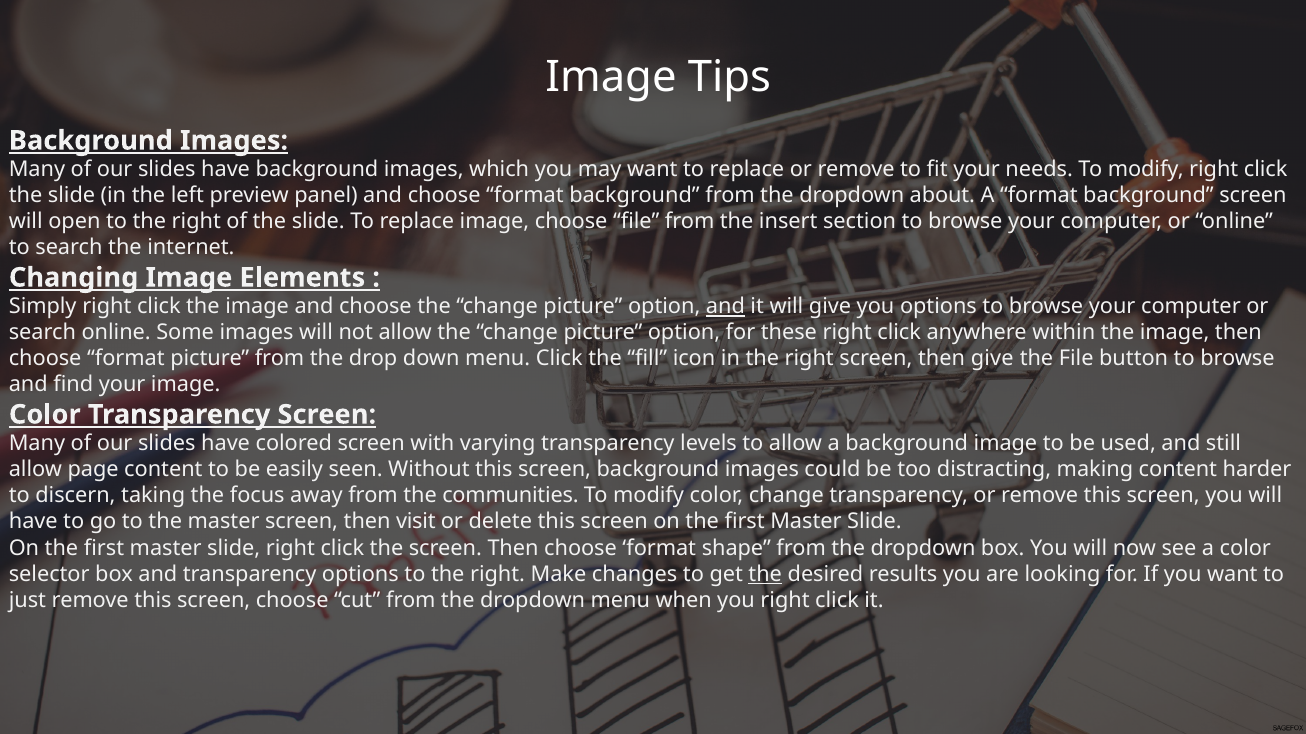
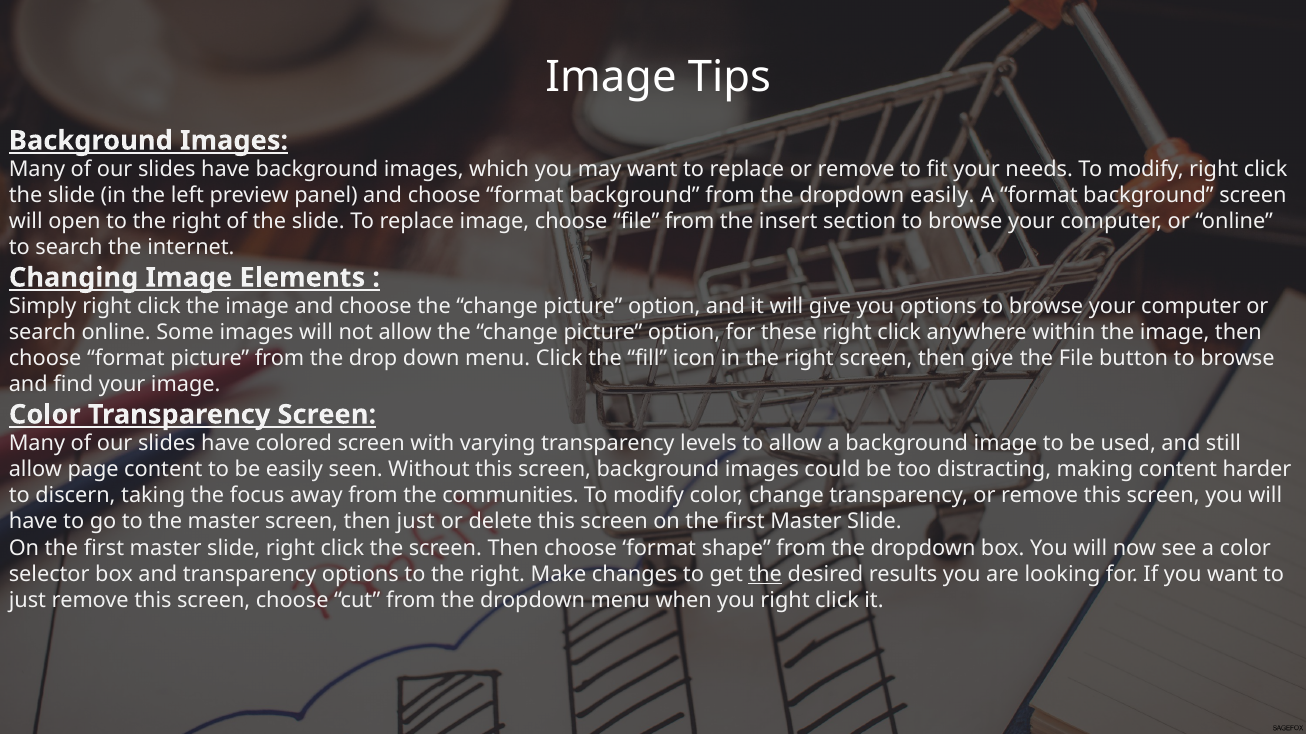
dropdown about: about -> easily (942, 196)
and underline: present -> none (725, 307)
then visit: visit -> just (416, 522)
